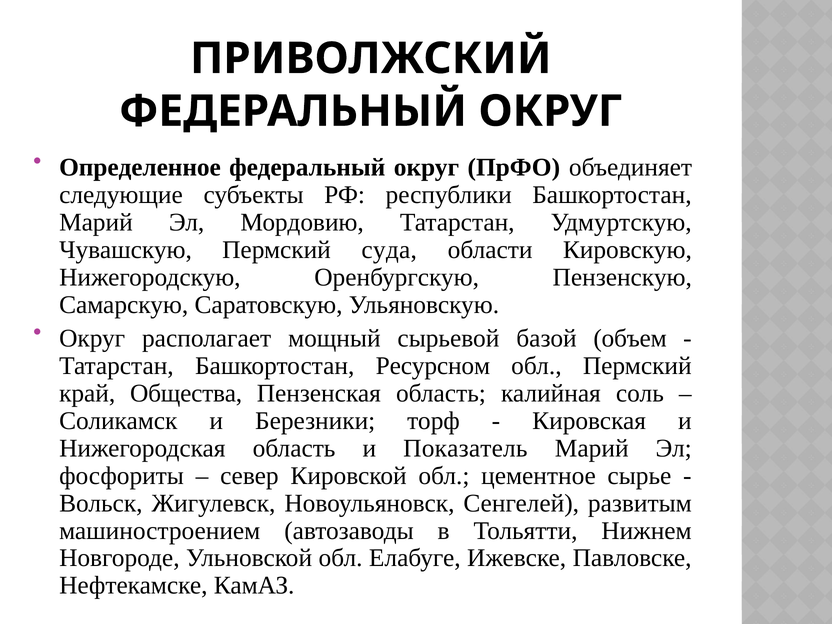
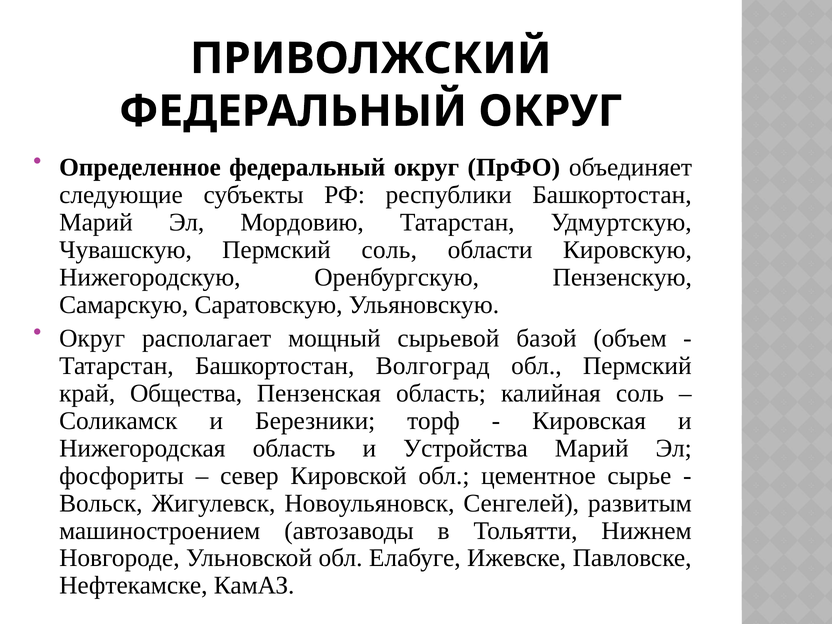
Пермский суда: суда -> соль (389, 250)
Ресурсном: Ресурсном -> Волгоград (433, 366)
Показатель: Показатель -> Устройства (466, 448)
